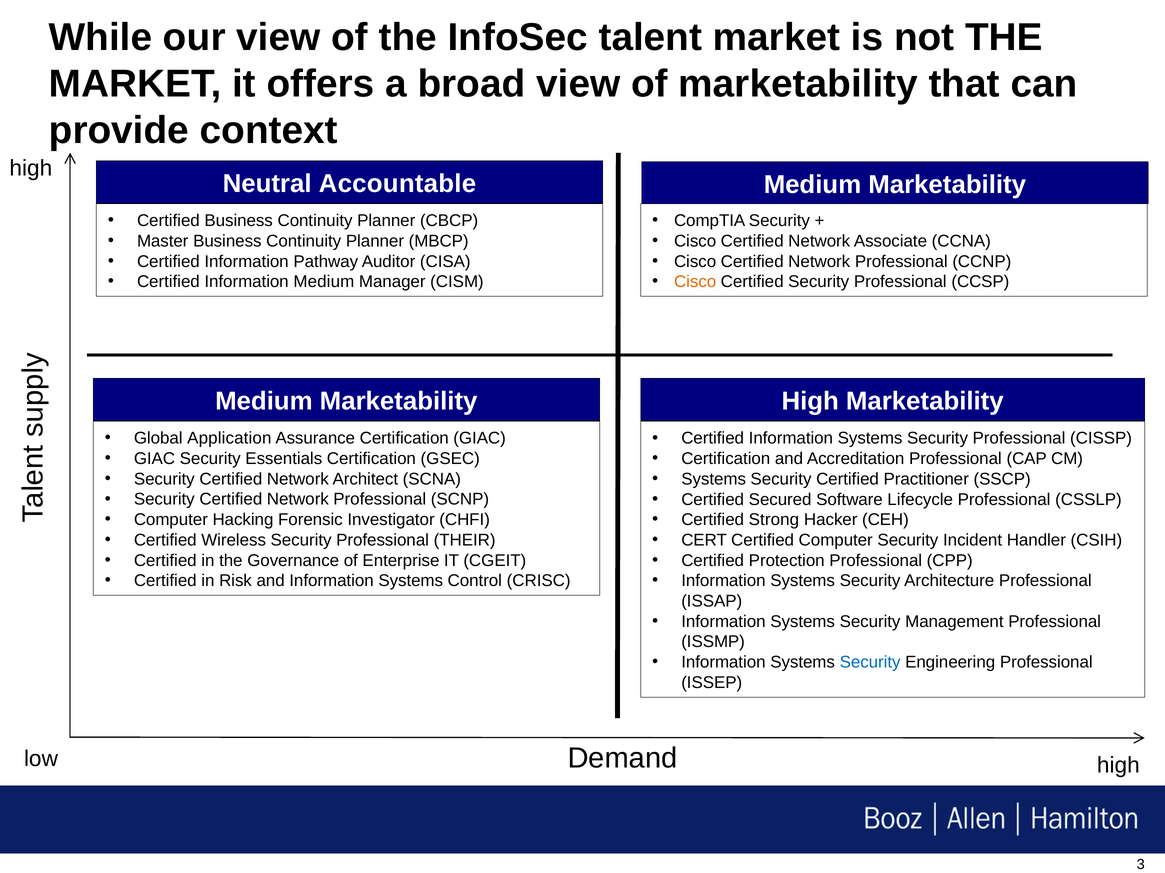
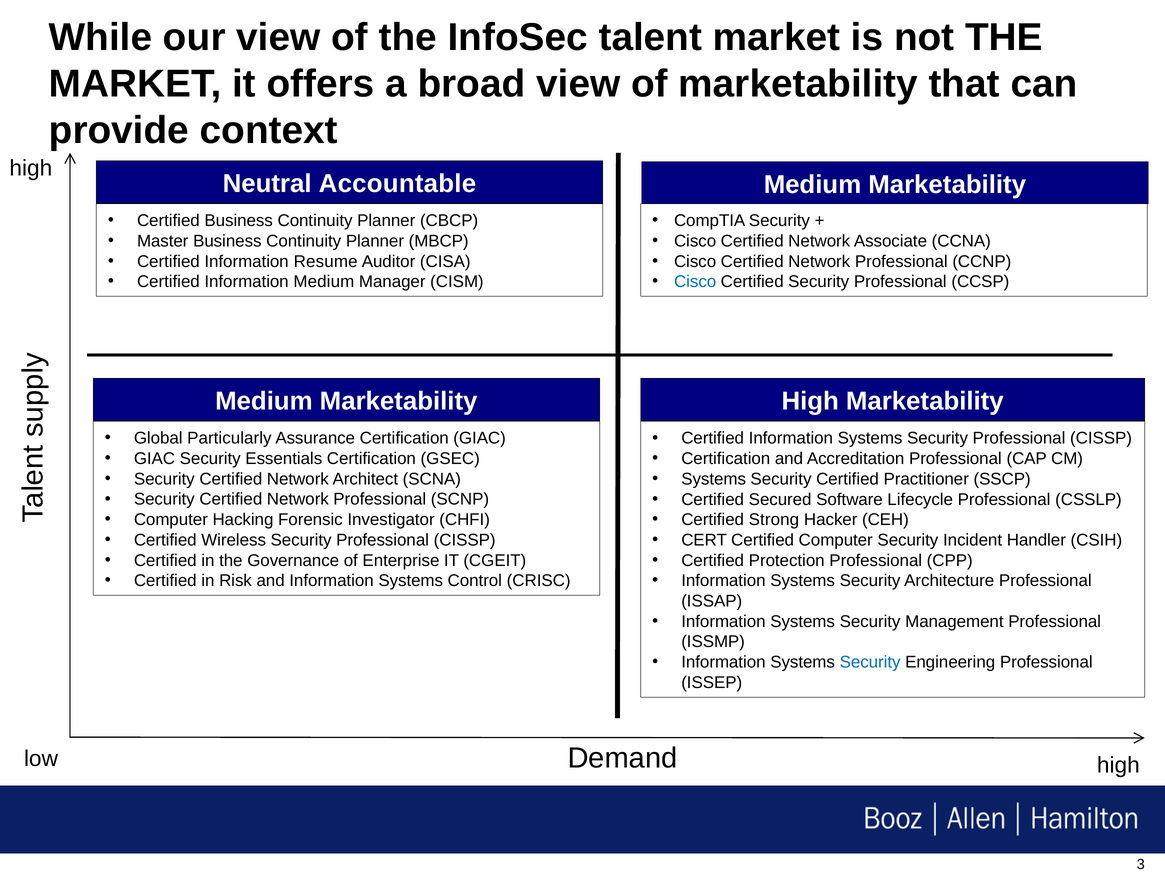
Pathway: Pathway -> Resume (326, 262)
Cisco colour: orange -> blue (695, 282)
Application: Application -> Particularly (229, 439)
Wireless Security Professional THEIR: THEIR -> CISSP (465, 541)
